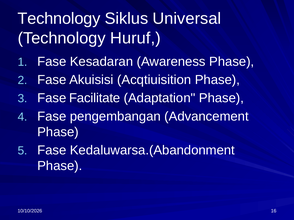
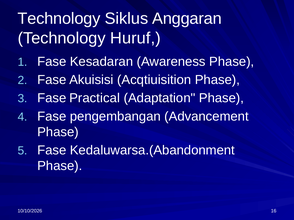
Universal: Universal -> Anggaran (187, 19)
Facilitate: Facilitate -> Practical (95, 98)
